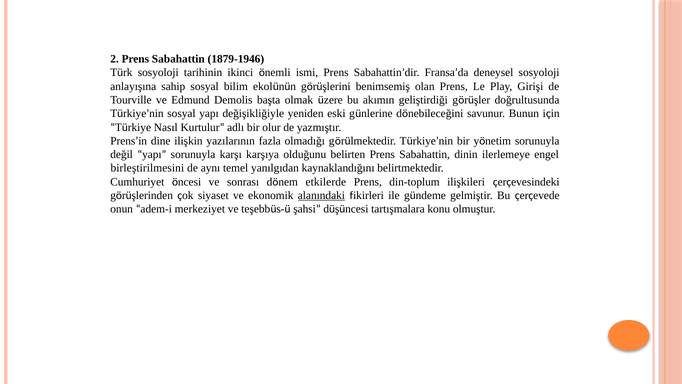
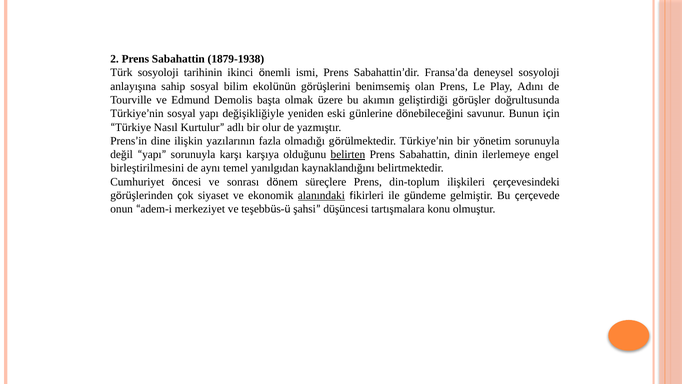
1879-1946: 1879-1946 -> 1879-1938 (236, 59)
Girişi: Girişi -> Adını (530, 86)
belirten underline: none -> present (348, 154)
etkilerde: etkilerde -> süreçlere (326, 182)
